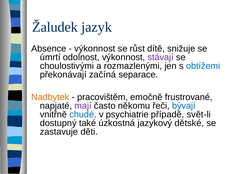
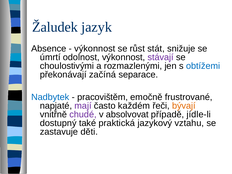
dítě: dítě -> stát (156, 49)
Nadbytek colour: orange -> blue (50, 97)
někomu: někomu -> každém (134, 106)
bývají colour: blue -> orange (184, 106)
chudé colour: blue -> purple (83, 114)
psychiatrie: psychiatrie -> absolvovat (127, 114)
svět-li: svět-li -> jídle-li (199, 114)
úzkostná: úzkostná -> praktická (117, 123)
dětské: dětské -> vztahu (189, 123)
